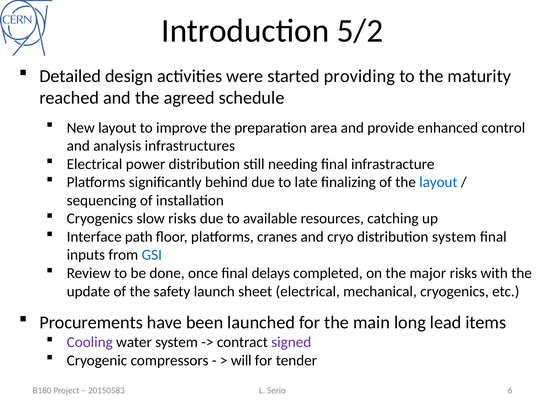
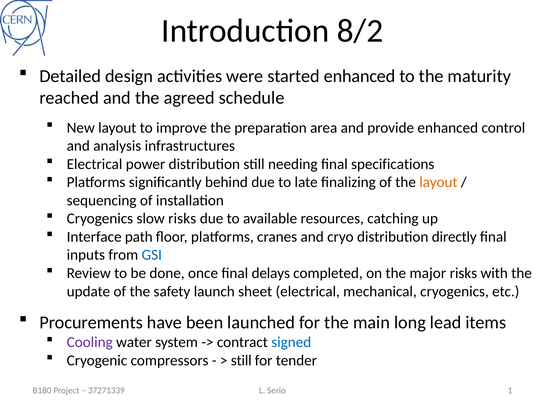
5/2: 5/2 -> 8/2 (360, 31)
started providing: providing -> enhanced (360, 76)
infrastracture: infrastracture -> specifications (393, 164)
layout colour: blue -> orange (438, 182)
distribution system: system -> directly (454, 237)
signed colour: purple -> blue (291, 342)
will: will -> still (241, 360)
20150583: 20150583 -> 37271339 (106, 390)
6: 6 -> 1 (510, 390)
